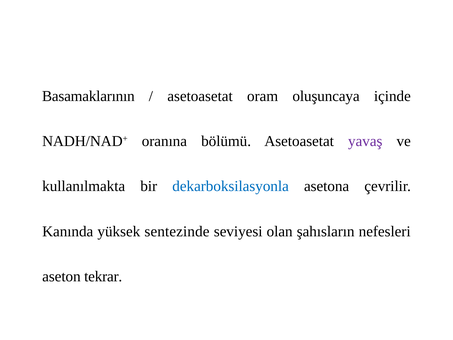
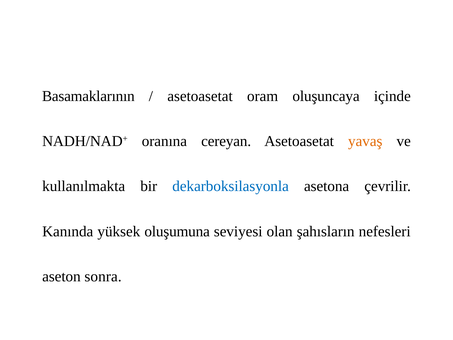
bölümü: bölümü -> cereyan (226, 141)
yavaş colour: purple -> orange (365, 141)
sentezinde: sentezinde -> oluşumuna (177, 231)
tekrar: tekrar -> sonra (103, 276)
